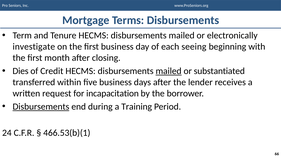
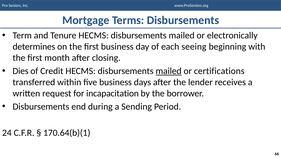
investigate: investigate -> determines (34, 47)
substantiated: substantiated -> certifications (219, 71)
Disbursements underline: present -> none (41, 107)
Training: Training -> Sending (137, 107)
466.53(b)(1: 466.53(b)(1 -> 170.64(b)(1 (67, 133)
